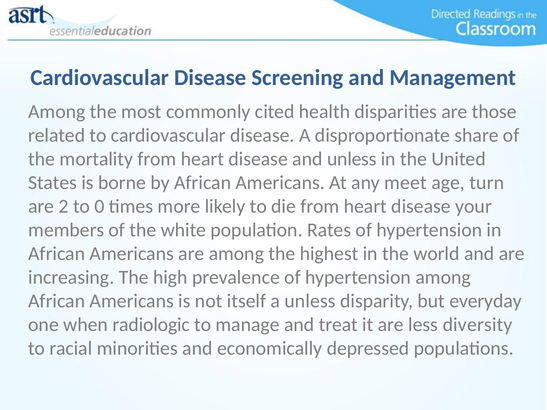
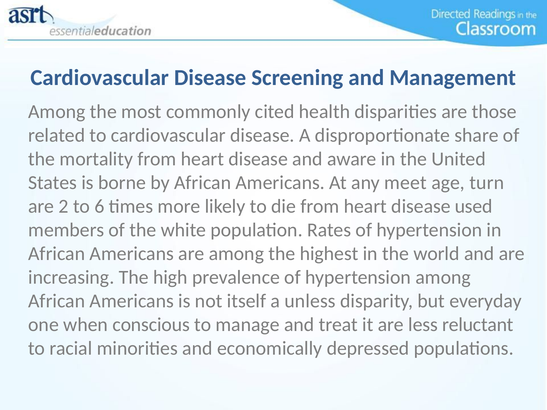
and unless: unless -> aware (352, 159)
0: 0 -> 6 (99, 206)
your: your -> used (474, 206)
radiologic: radiologic -> conscious (151, 325)
diversity: diversity -> reluctant (478, 325)
